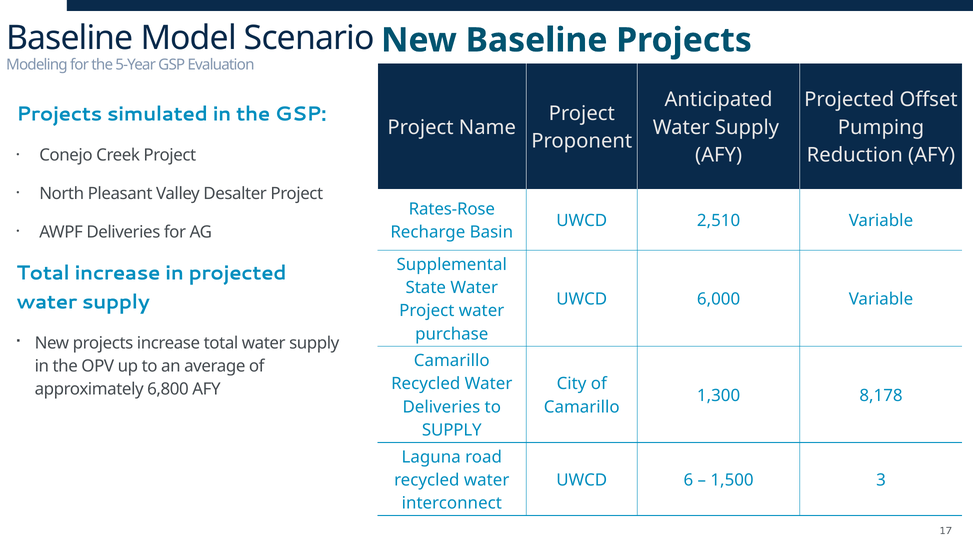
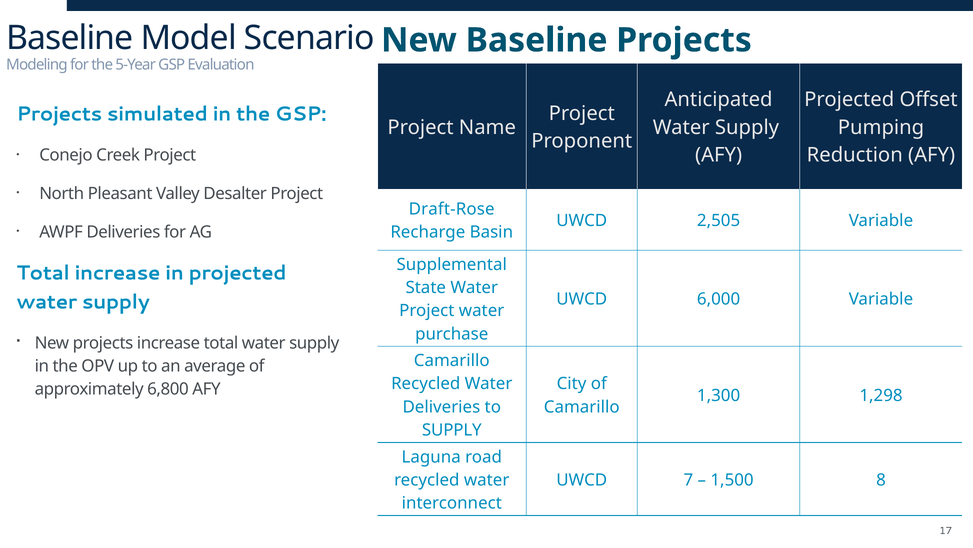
Rates-Rose: Rates-Rose -> Draft-Rose (452, 209)
2,510: 2,510 -> 2,505 (719, 220)
8,178: 8,178 -> 1,298 (881, 395)
6: 6 -> 7 (688, 479)
3: 3 -> 8 (881, 479)
